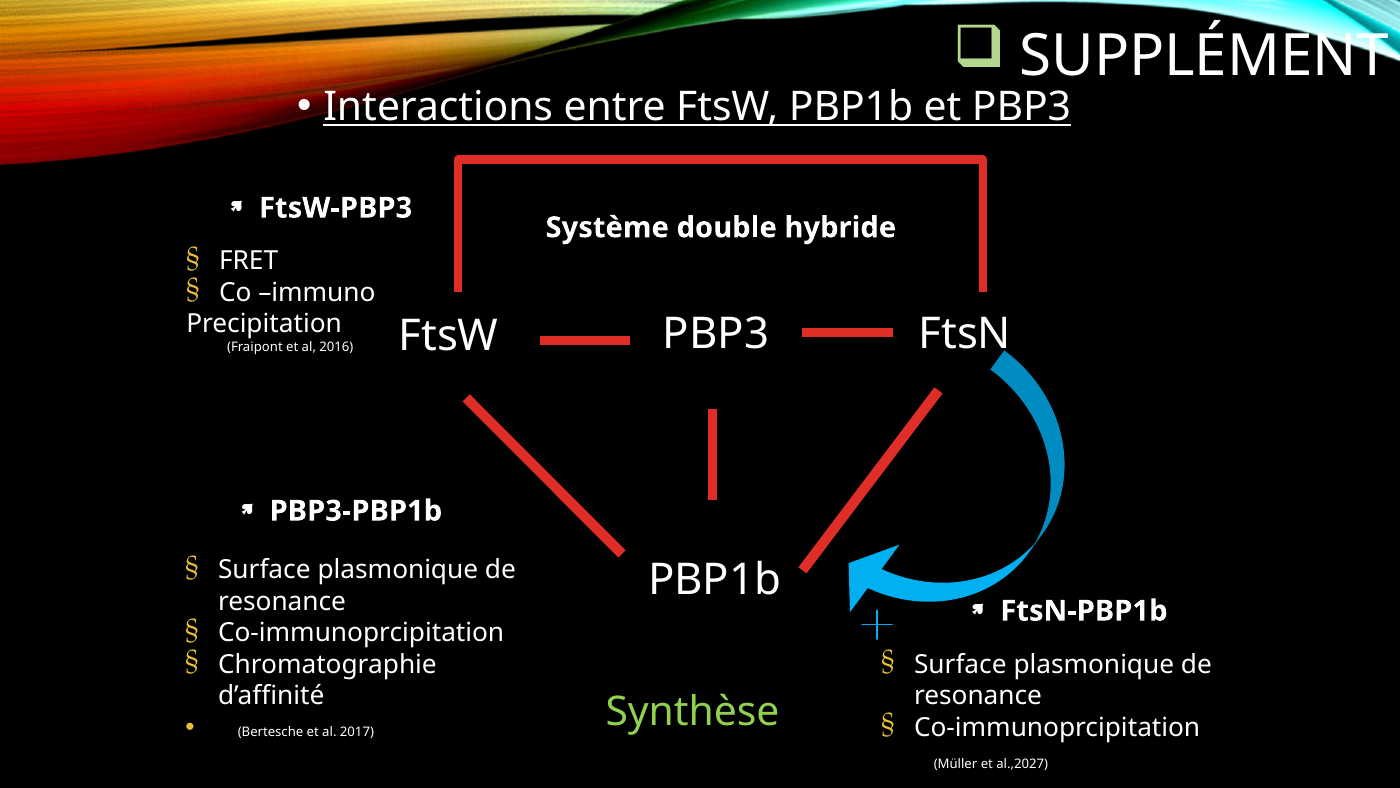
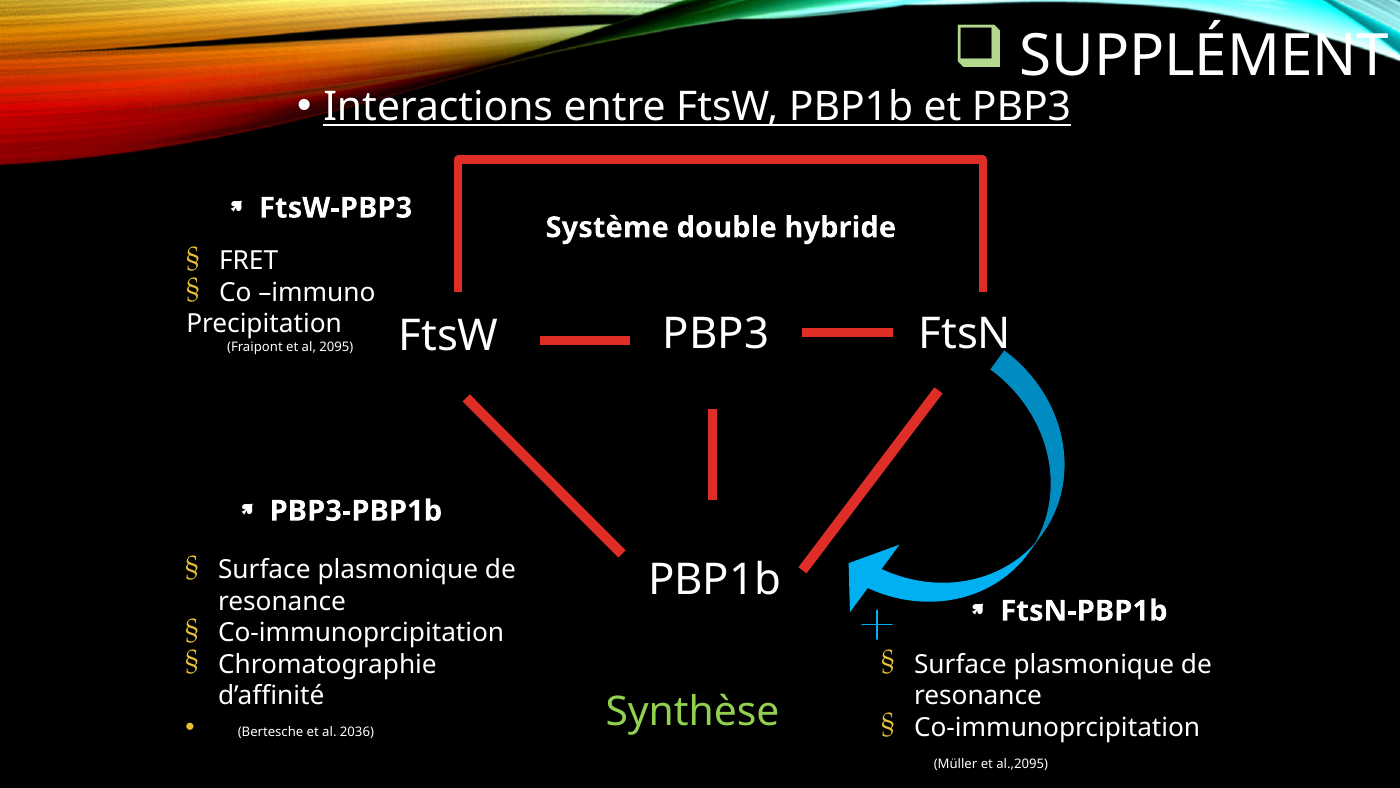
2016: 2016 -> 2095 (336, 347)
2017: 2017 -> 2036 (357, 732)
al.,2027: al.,2027 -> al.,2095 (1022, 763)
